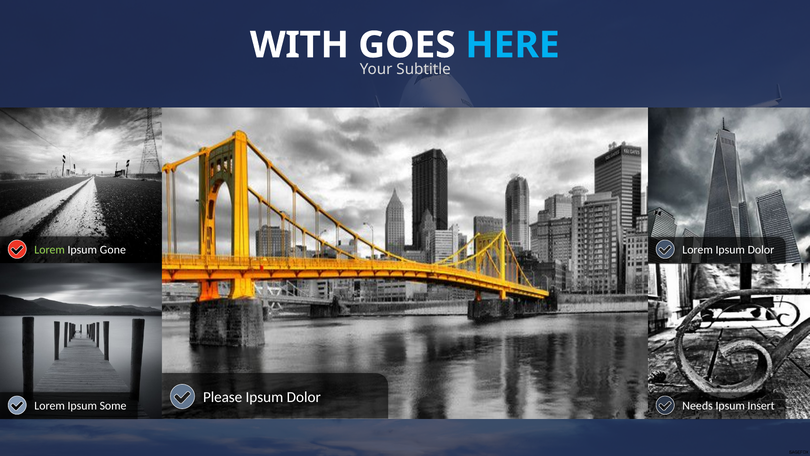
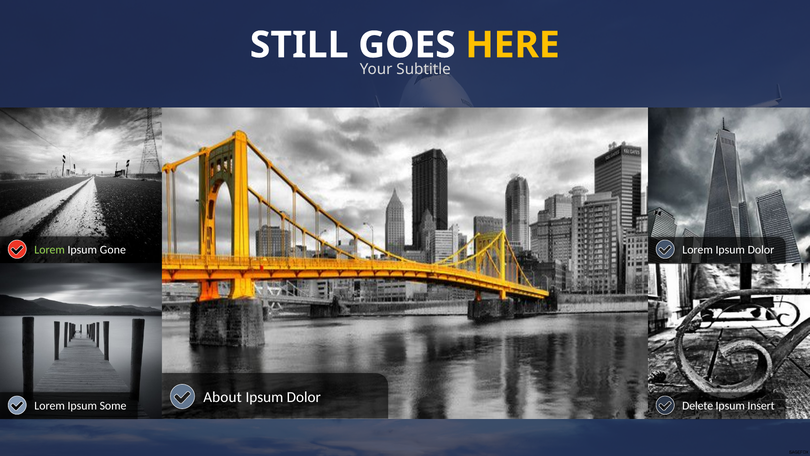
WITH: WITH -> STILL (299, 45)
HERE colour: light blue -> yellow (513, 45)
Please: Please -> About (223, 397)
Needs: Needs -> Delete (698, 405)
